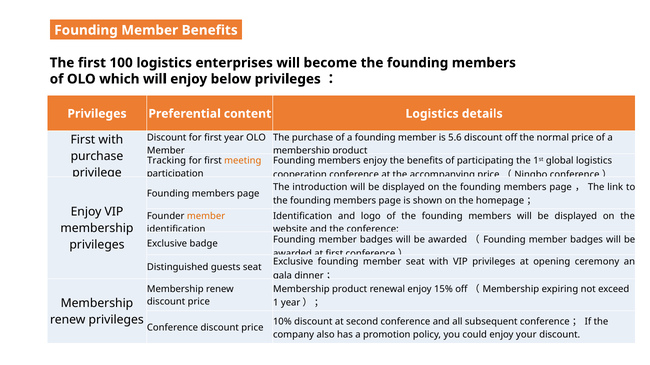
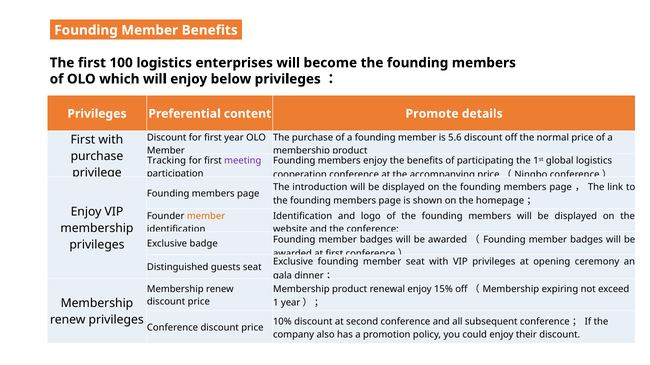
content Logistics: Logistics -> Promote (432, 114)
meeting colour: orange -> purple (243, 161)
your: your -> their (526, 335)
